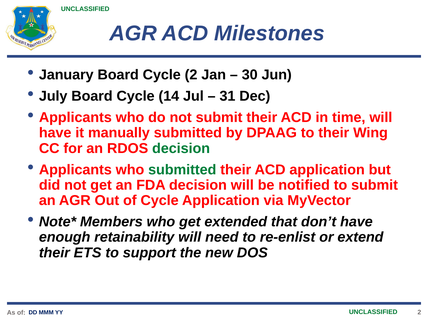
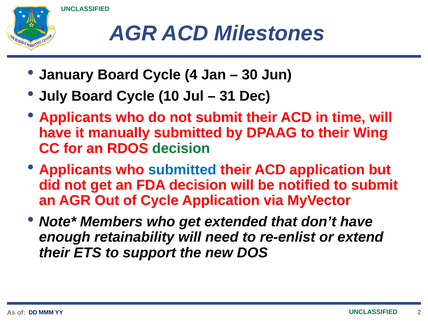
Cycle 2: 2 -> 4 (191, 75)
14: 14 -> 10 (169, 96)
submitted colour: green -> blue (182, 170)
